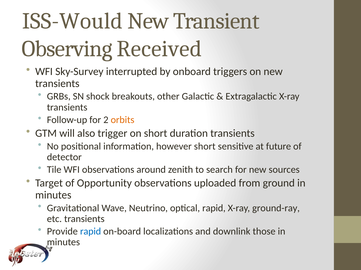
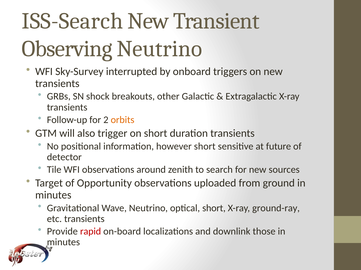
ISS-Would: ISS-Would -> ISS-Search (72, 21)
Observing Received: Received -> Neutrino (159, 49)
optical rapid: rapid -> short (214, 209)
rapid colour: blue -> red (91, 232)
